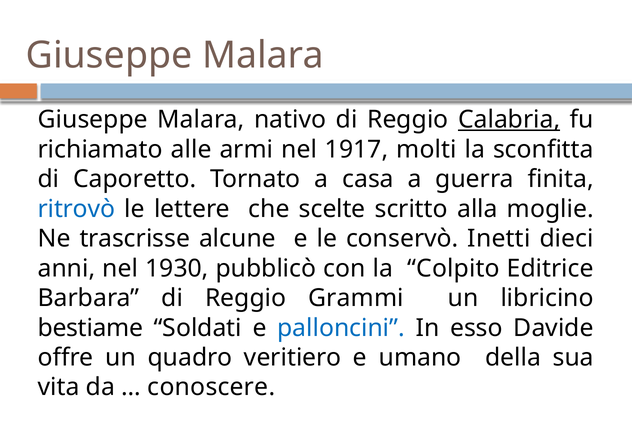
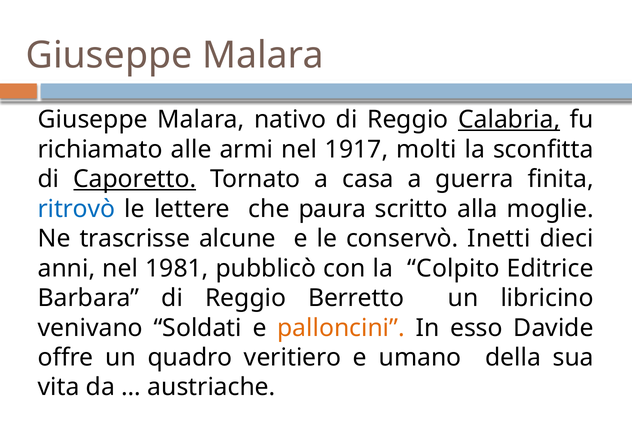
Caporetto underline: none -> present (135, 179)
scelte: scelte -> paura (332, 209)
1930: 1930 -> 1981 (177, 268)
Grammi: Grammi -> Berretto (356, 298)
bestiame: bestiame -> venivano (90, 328)
palloncini colour: blue -> orange (341, 328)
conoscere: conoscere -> austriache (211, 387)
